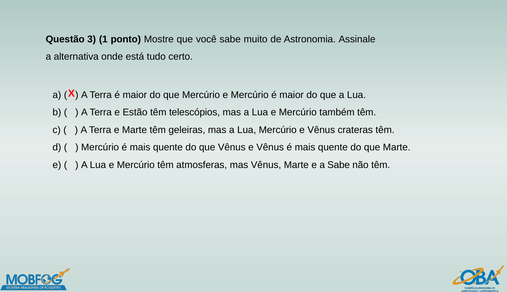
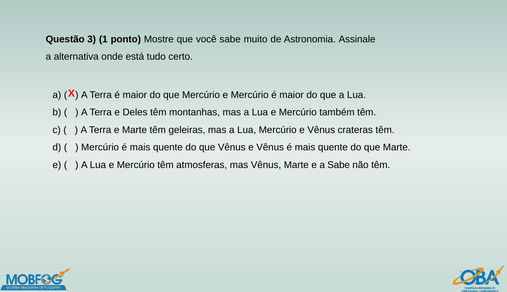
Estão: Estão -> Deles (135, 112)
telescópios: telescópios -> montanhas (194, 112)
